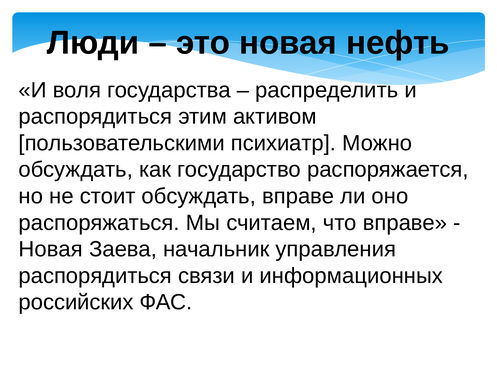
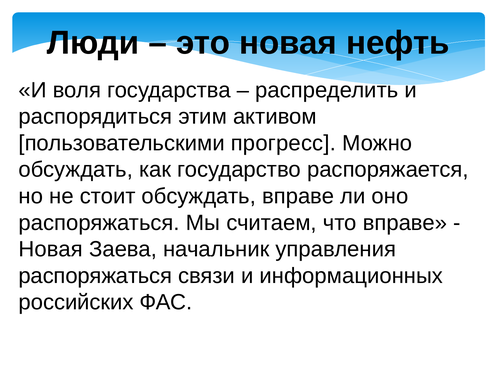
психиатр: психиатр -> прогресс (283, 143)
распорядиться: распорядиться -> распоряжаться (95, 276)
